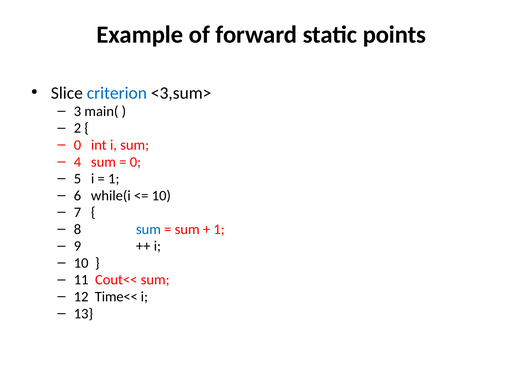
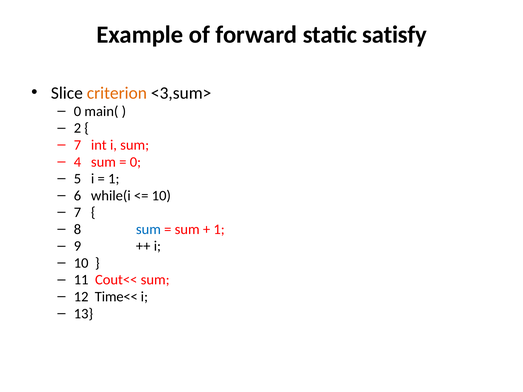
points: points -> satisfy (395, 35)
criterion colour: blue -> orange (117, 93)
3: 3 -> 0 (77, 111)
0: 0 -> 7 (77, 145)
